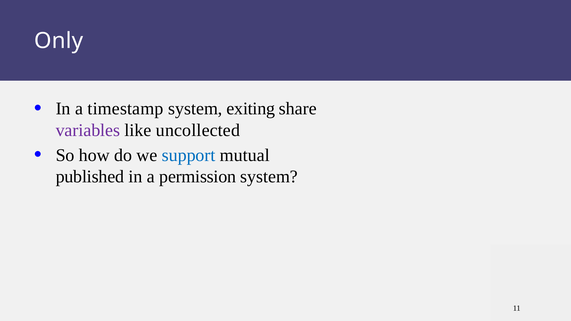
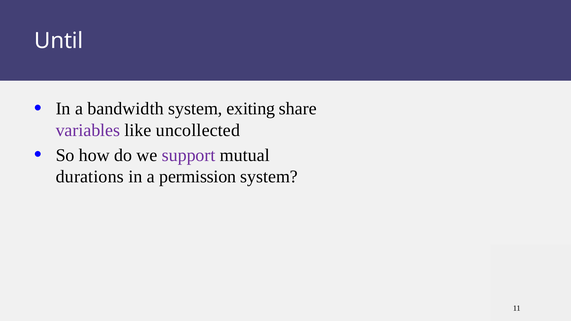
Only: Only -> Until (59, 41)
timestamp: timestamp -> bandwidth (126, 109)
support colour: blue -> purple (189, 155)
published: published -> durations (90, 177)
